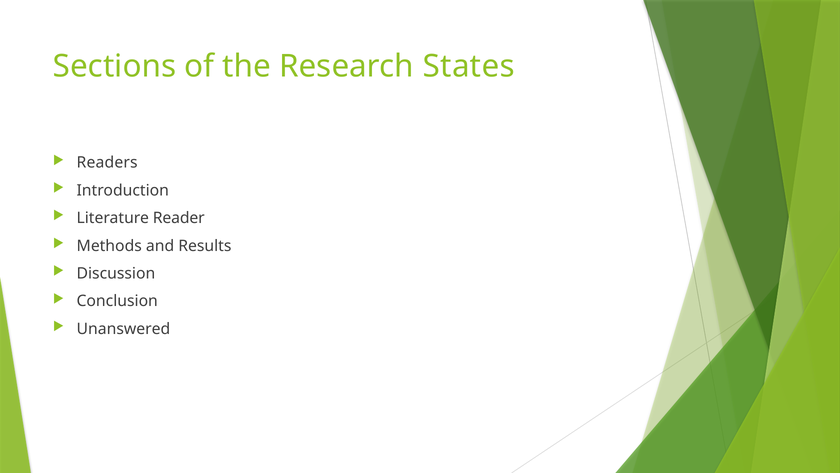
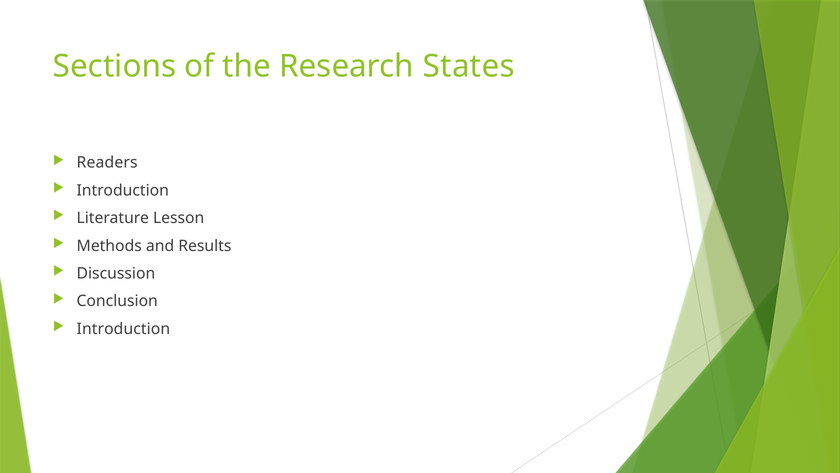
Reader: Reader -> Lesson (179, 218)
Unanswered: Unanswered -> Introduction (123, 329)
